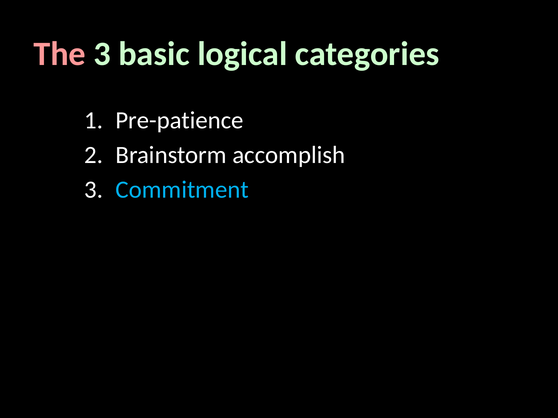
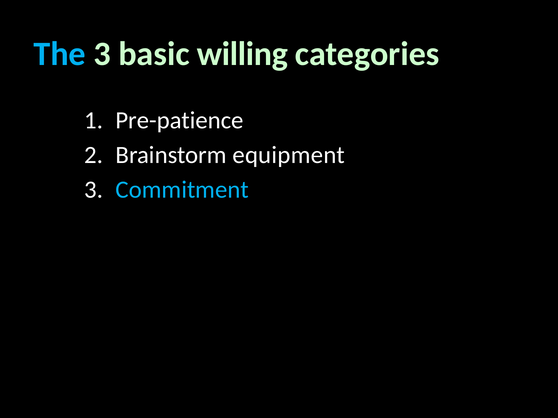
The colour: pink -> light blue (60, 54)
logical: logical -> willing (242, 54)
accomplish: accomplish -> equipment (289, 155)
